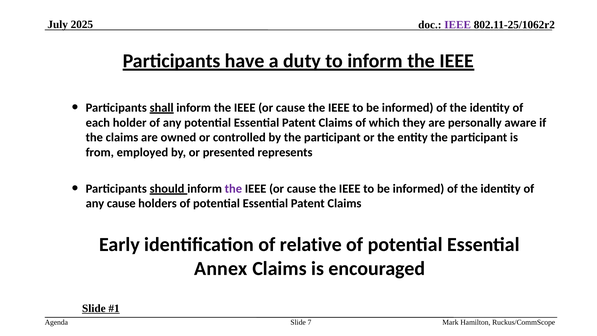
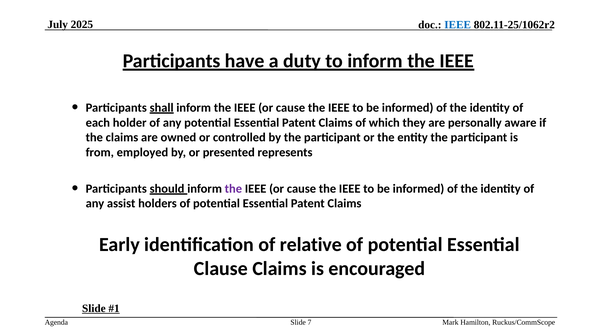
IEEE colour: purple -> blue (458, 25)
any cause: cause -> assist (121, 203)
Annex: Annex -> Clause (221, 268)
